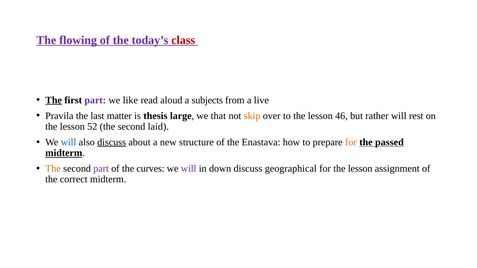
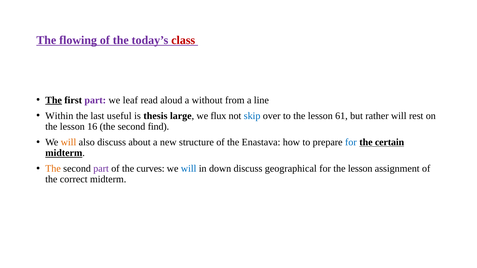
like: like -> leaf (130, 100)
subjects: subjects -> without (207, 100)
live: live -> line (261, 100)
Pravila: Pravila -> Within (59, 116)
matter: matter -> useful (119, 116)
that: that -> flux (218, 116)
skip colour: orange -> blue (252, 116)
46: 46 -> 61 (341, 116)
52: 52 -> 16 (92, 127)
laid: laid -> find (158, 127)
will colour: blue -> orange (69, 142)
discuss underline: present -> none (112, 142)
for colour: orange -> blue (351, 142)
passed: passed -> certain (390, 142)
will colour: purple -> blue (189, 169)
